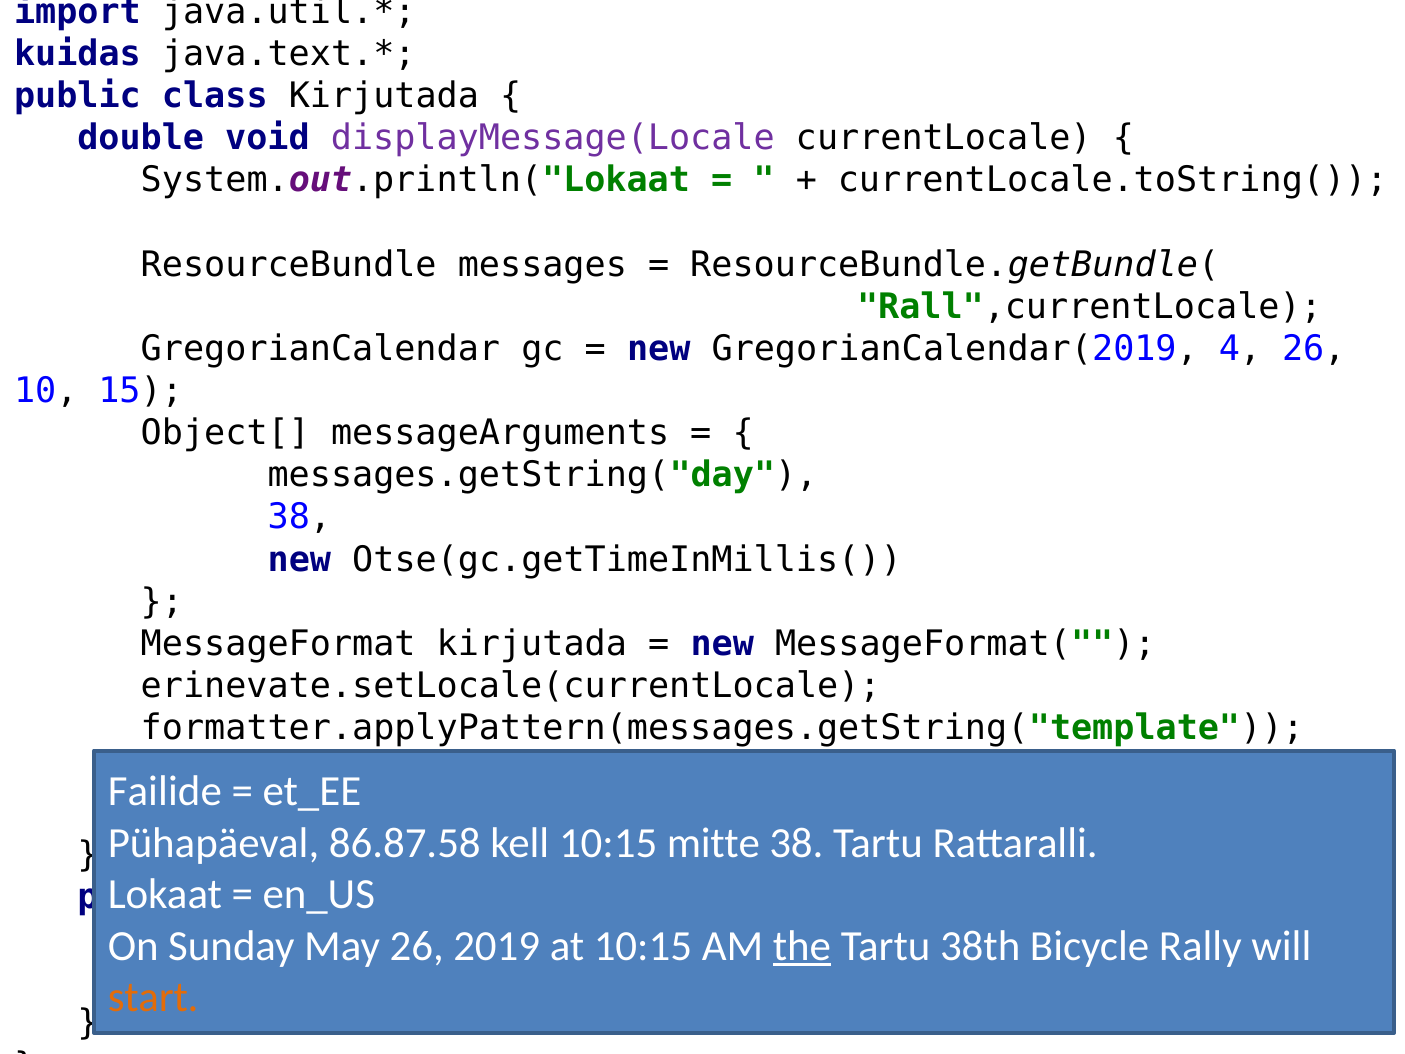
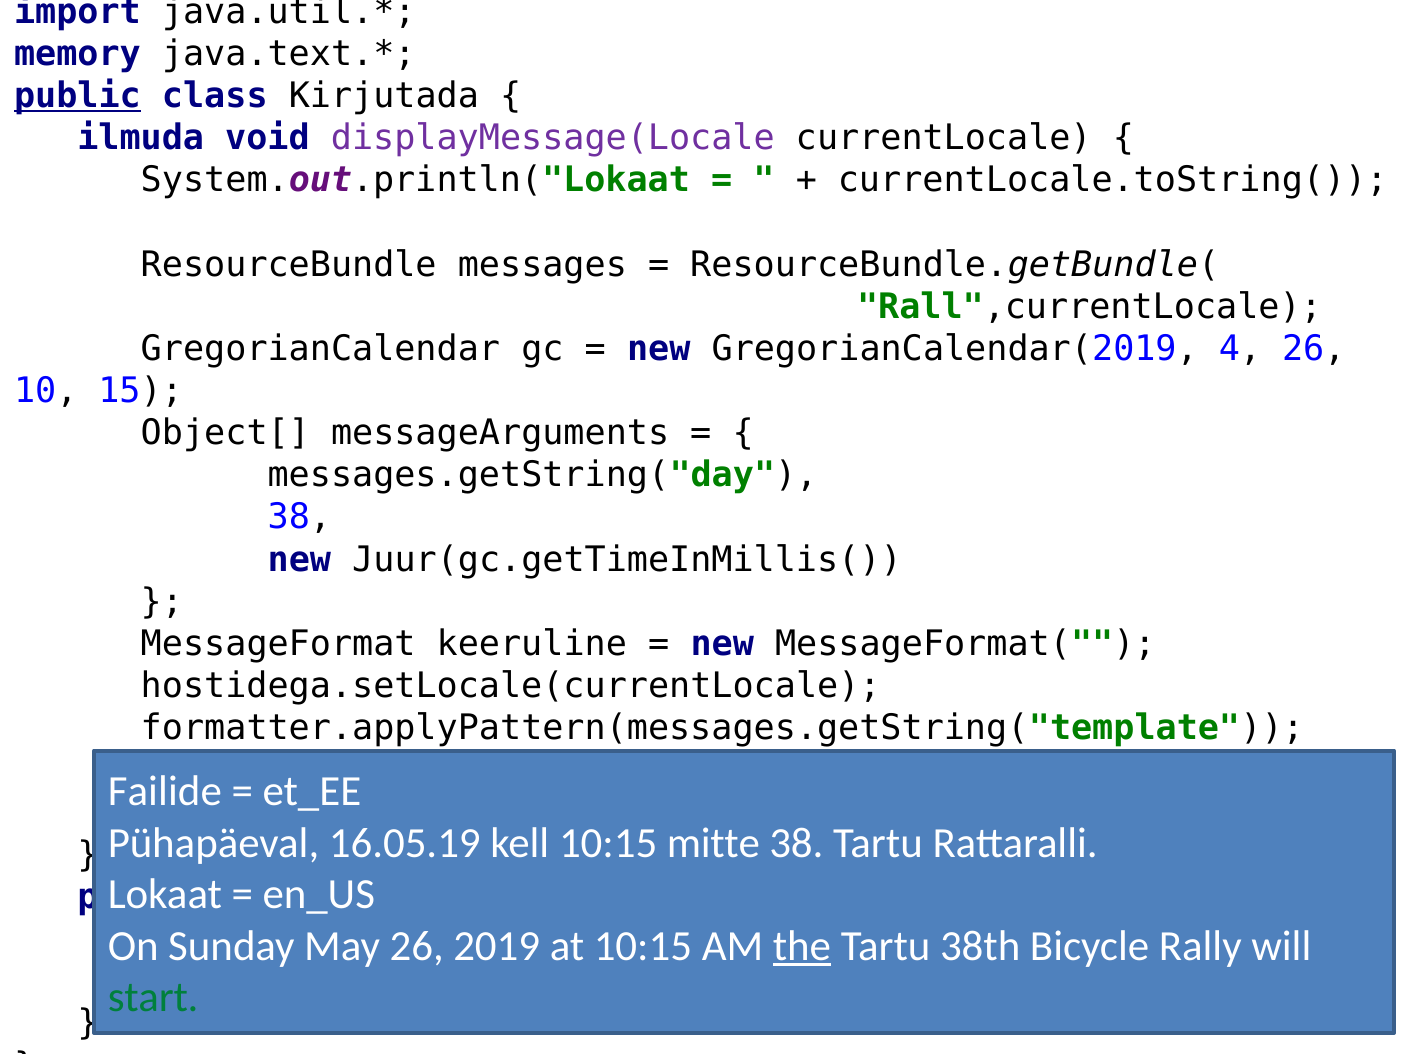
kuidas: kuidas -> memory (77, 54)
public underline: none -> present (77, 96)
double: double -> ilmuda (141, 138)
Otse(gc.getTimeInMillis(: Otse(gc.getTimeInMillis( -> Juur(gc.getTimeInMillis( (627, 559)
MessageFormat kirjutada: kirjutada -> keeruline (532, 644)
erinevate.setLocale(currentLocale: erinevate.setLocale(currentLocale -> hostidega.setLocale(currentLocale (511, 686)
86.87.58: 86.87.58 -> 16.05.19 (405, 843)
start colour: orange -> green (153, 998)
